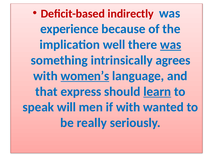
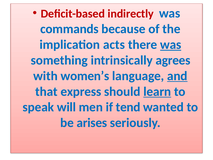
experience: experience -> commands (69, 29)
well: well -> acts (114, 45)
women’s underline: present -> none (85, 76)
and underline: none -> present (177, 76)
if with: with -> tend (128, 107)
really: really -> arises (92, 123)
